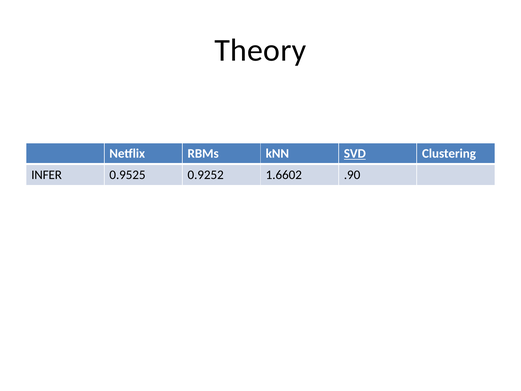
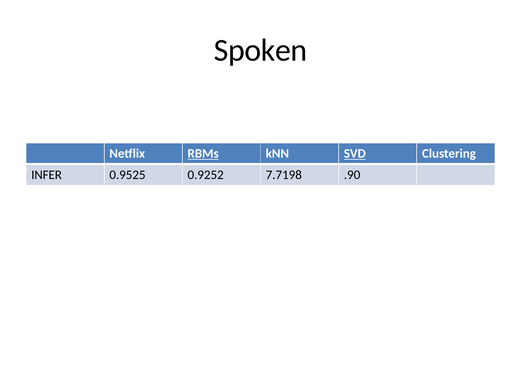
Theory: Theory -> Spoken (261, 50)
RBMs underline: none -> present (203, 154)
1.6602: 1.6602 -> 7.7198 (284, 175)
